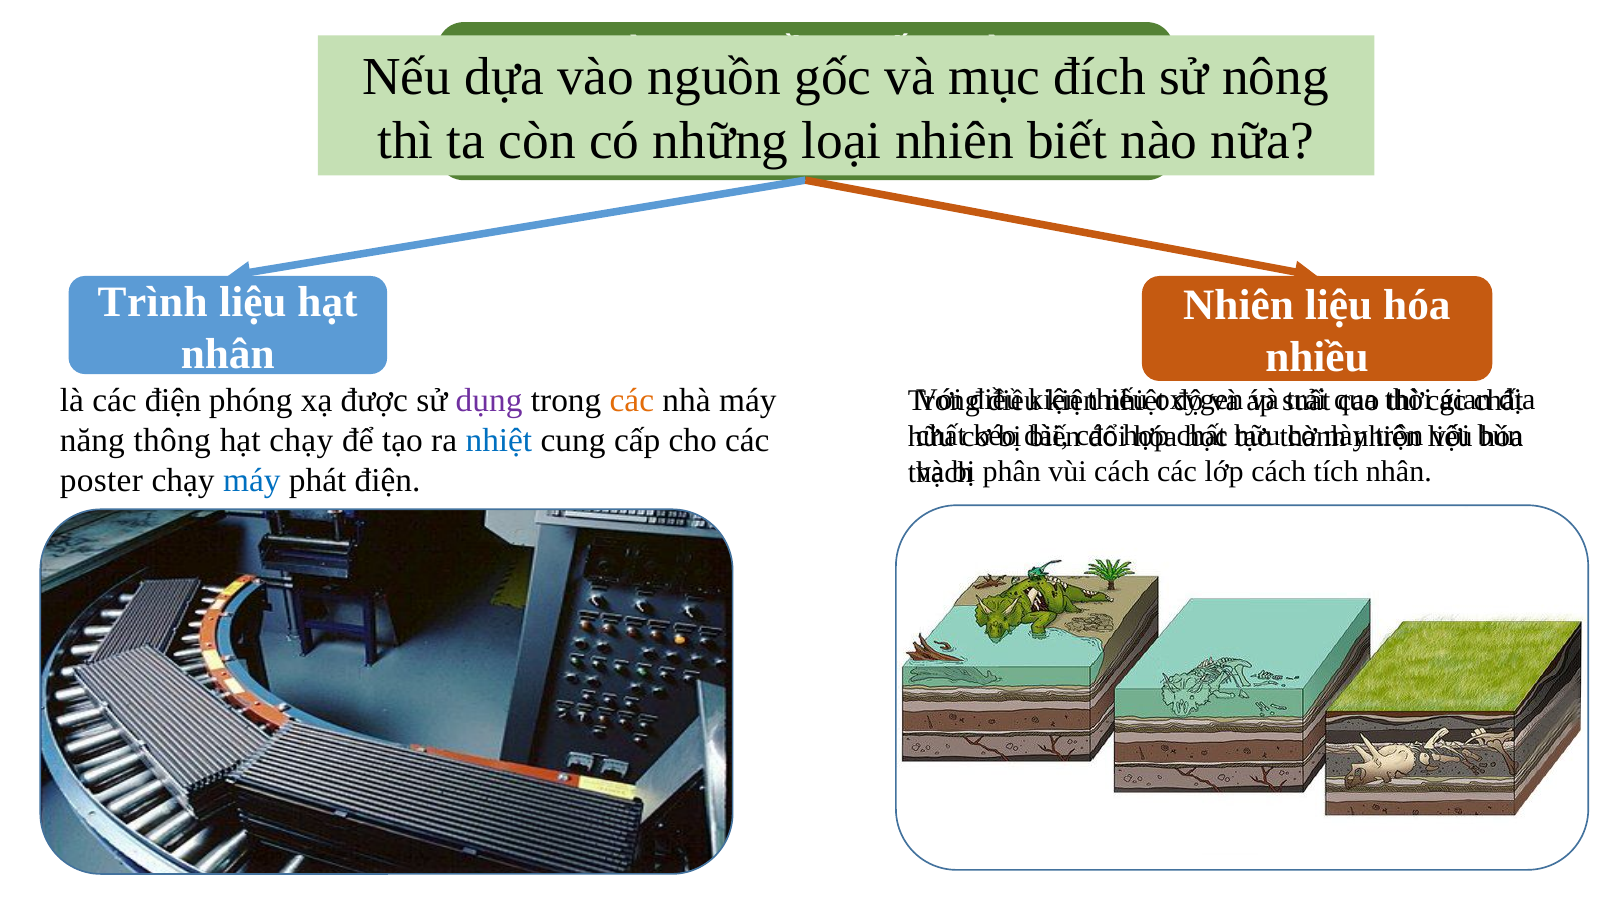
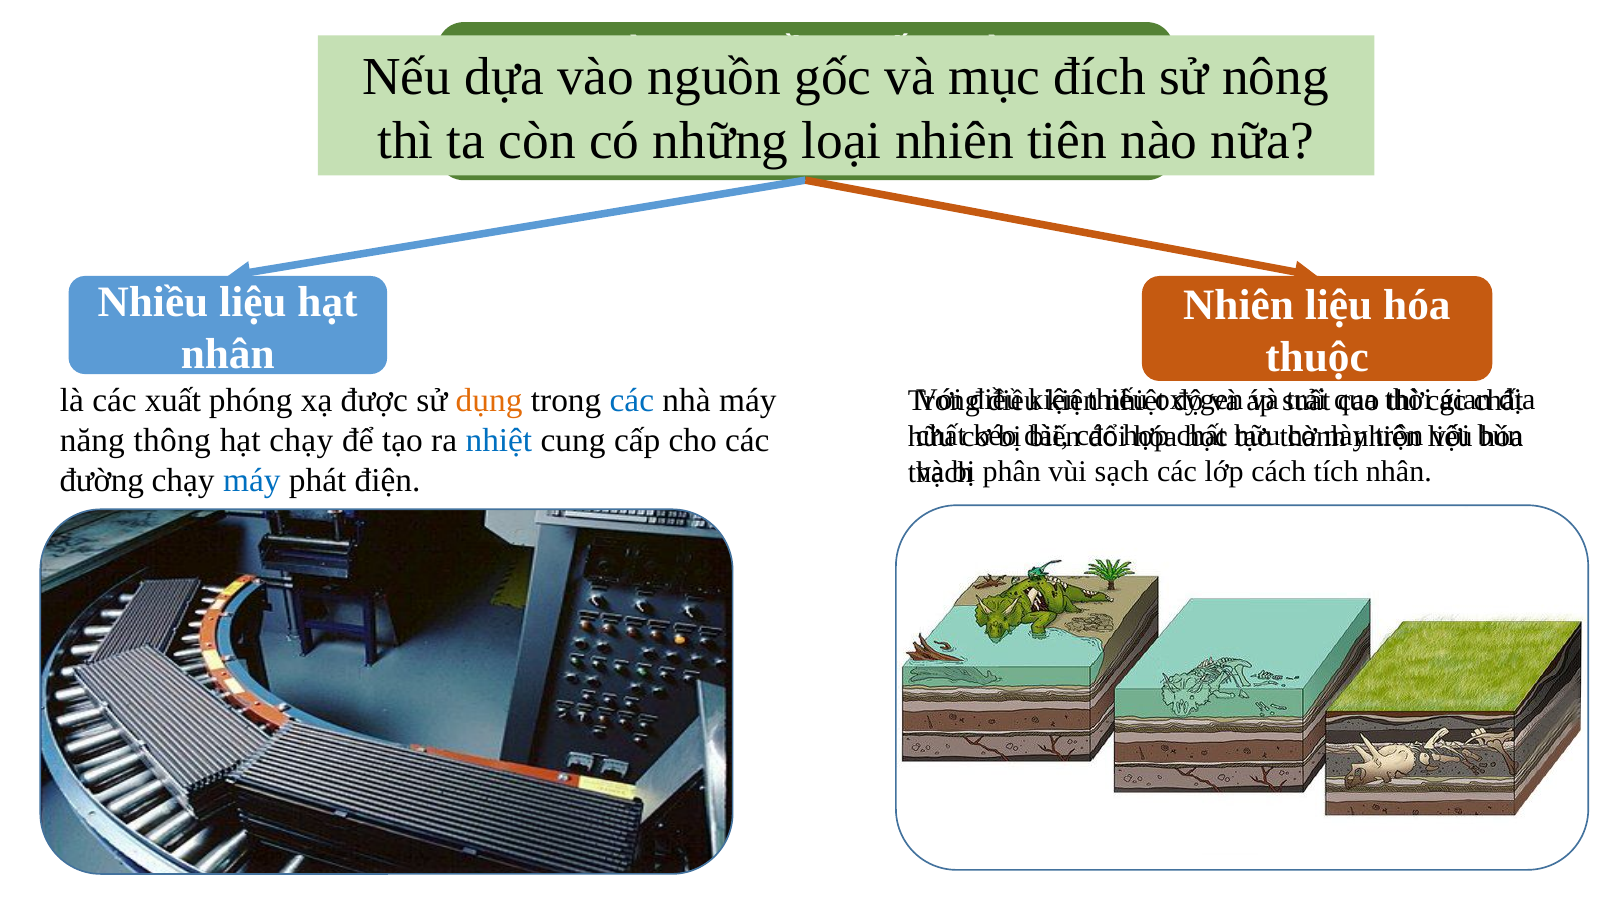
biết: biết -> tiên (1067, 141)
Trình: Trình -> Nhiều (153, 302)
nhiều: nhiều -> thuộc (1317, 357)
các điện: điện -> xuất (173, 400)
dụng colour: purple -> orange (489, 400)
các colour: orange -> blue (632, 400)
vùi cách: cách -> sạch (1122, 472)
poster: poster -> đường (102, 480)
